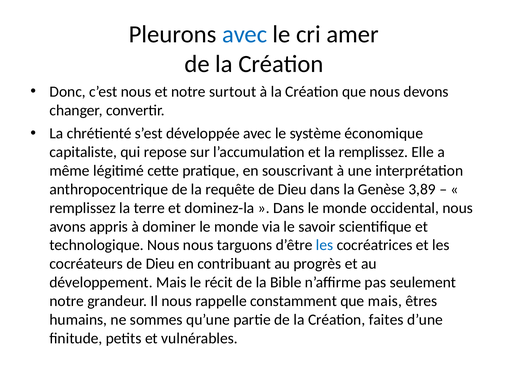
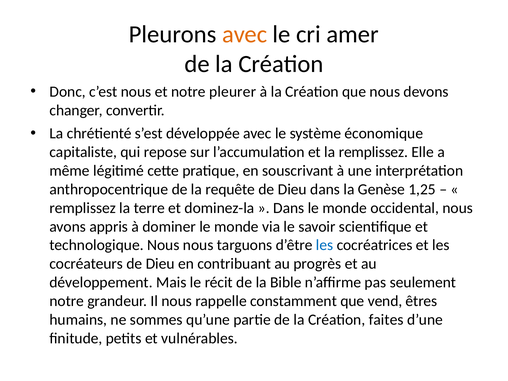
avec colour: blue -> orange (245, 34)
surtout: surtout -> pleurer (233, 92)
3,89: 3,89 -> 1,25 (422, 189)
que mais: mais -> vend (385, 301)
